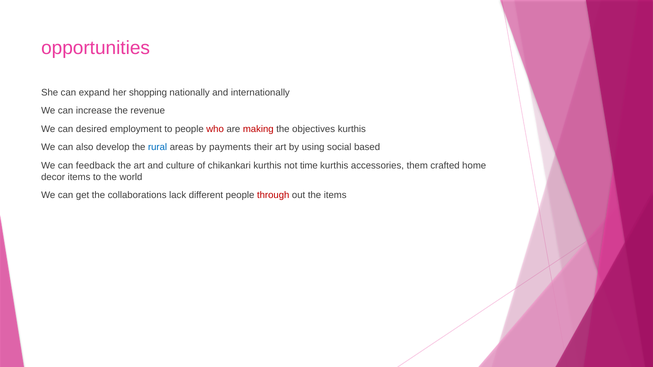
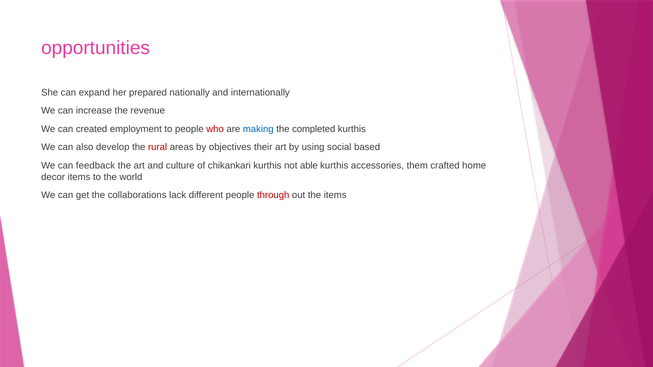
shopping: shopping -> prepared (148, 93)
desired: desired -> created (92, 129)
making colour: red -> blue (258, 129)
objectives: objectives -> completed (314, 129)
rural colour: blue -> red (158, 147)
payments: payments -> objectives (230, 147)
time: time -> able (309, 166)
